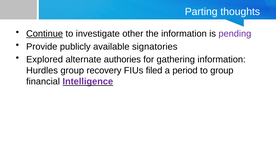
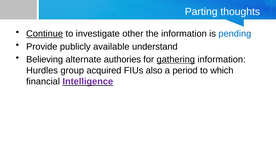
pending colour: purple -> blue (235, 34)
signatories: signatories -> understand (155, 47)
Explored: Explored -> Believing (45, 60)
gathering underline: none -> present (176, 60)
recovery: recovery -> acquired (104, 71)
filed: filed -> also (154, 71)
to group: group -> which (222, 71)
